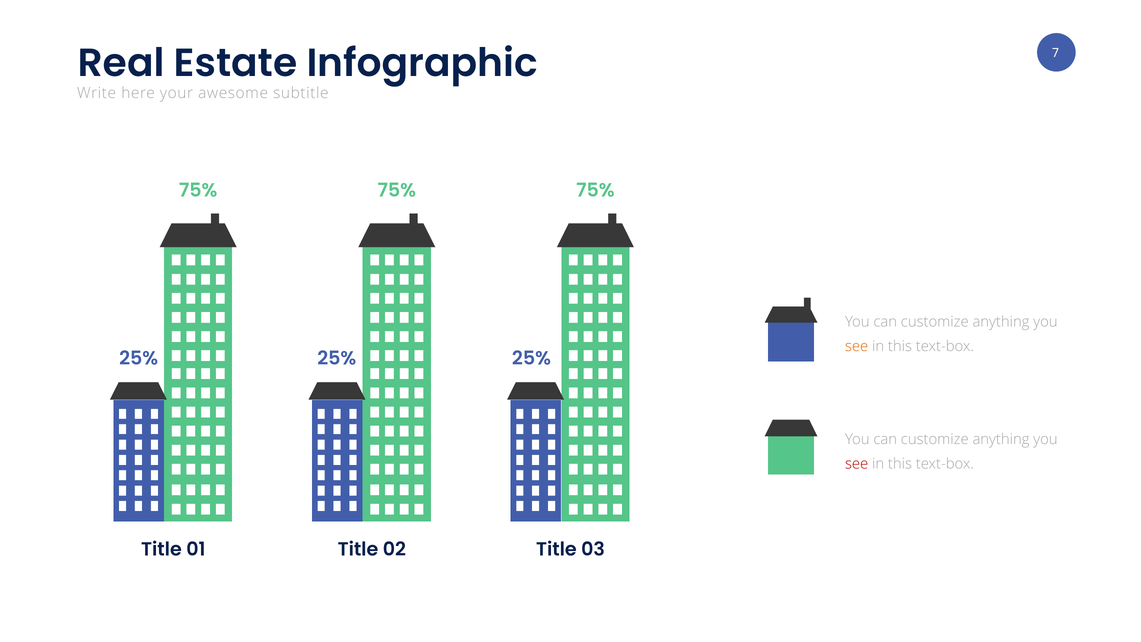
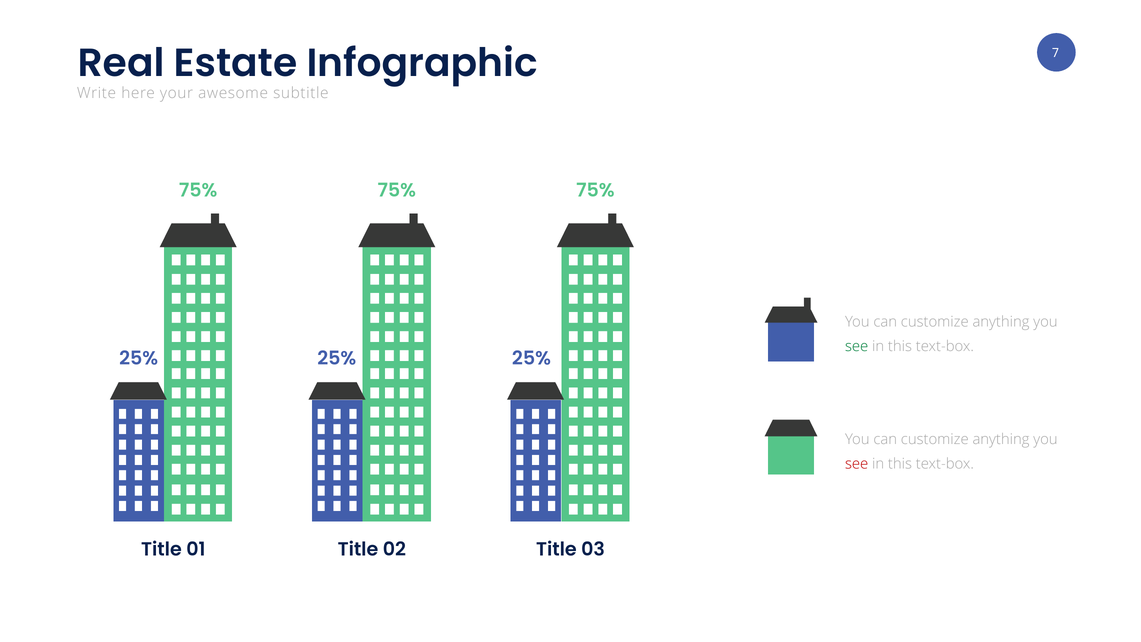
see colour: orange -> green (857, 346)
